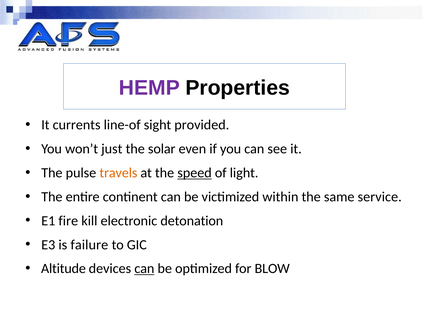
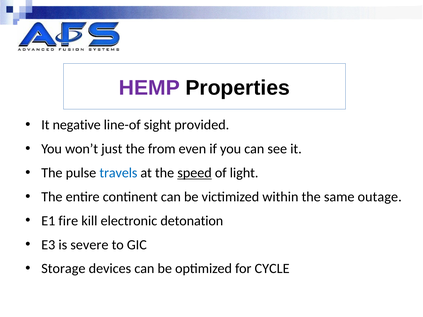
currents: currents -> negative (77, 125)
solar: solar -> from (162, 149)
travels colour: orange -> blue (118, 173)
service: service -> outage (380, 197)
failure: failure -> severe (89, 245)
Altitude: Altitude -> Storage (63, 269)
can underline: present -> none (144, 269)
BLOW: BLOW -> CYCLE (272, 269)
